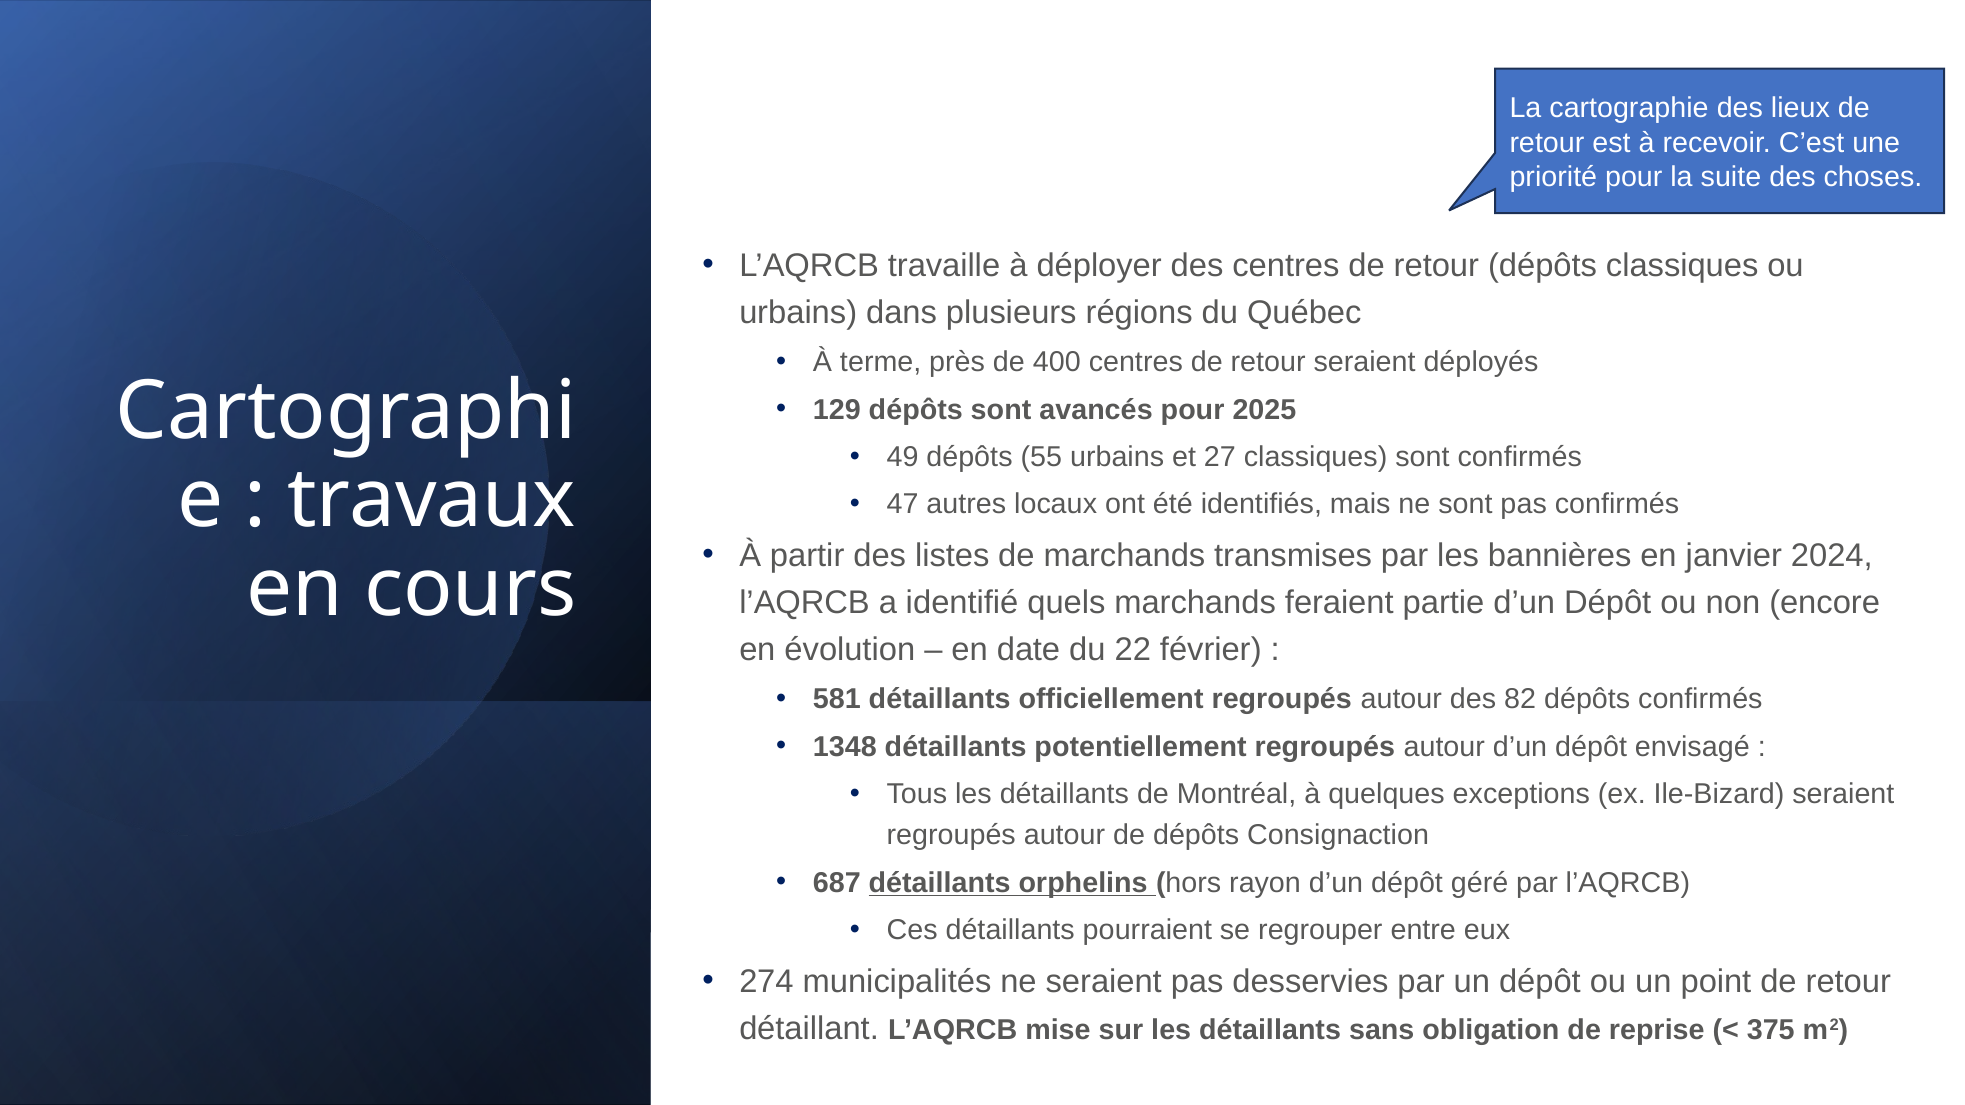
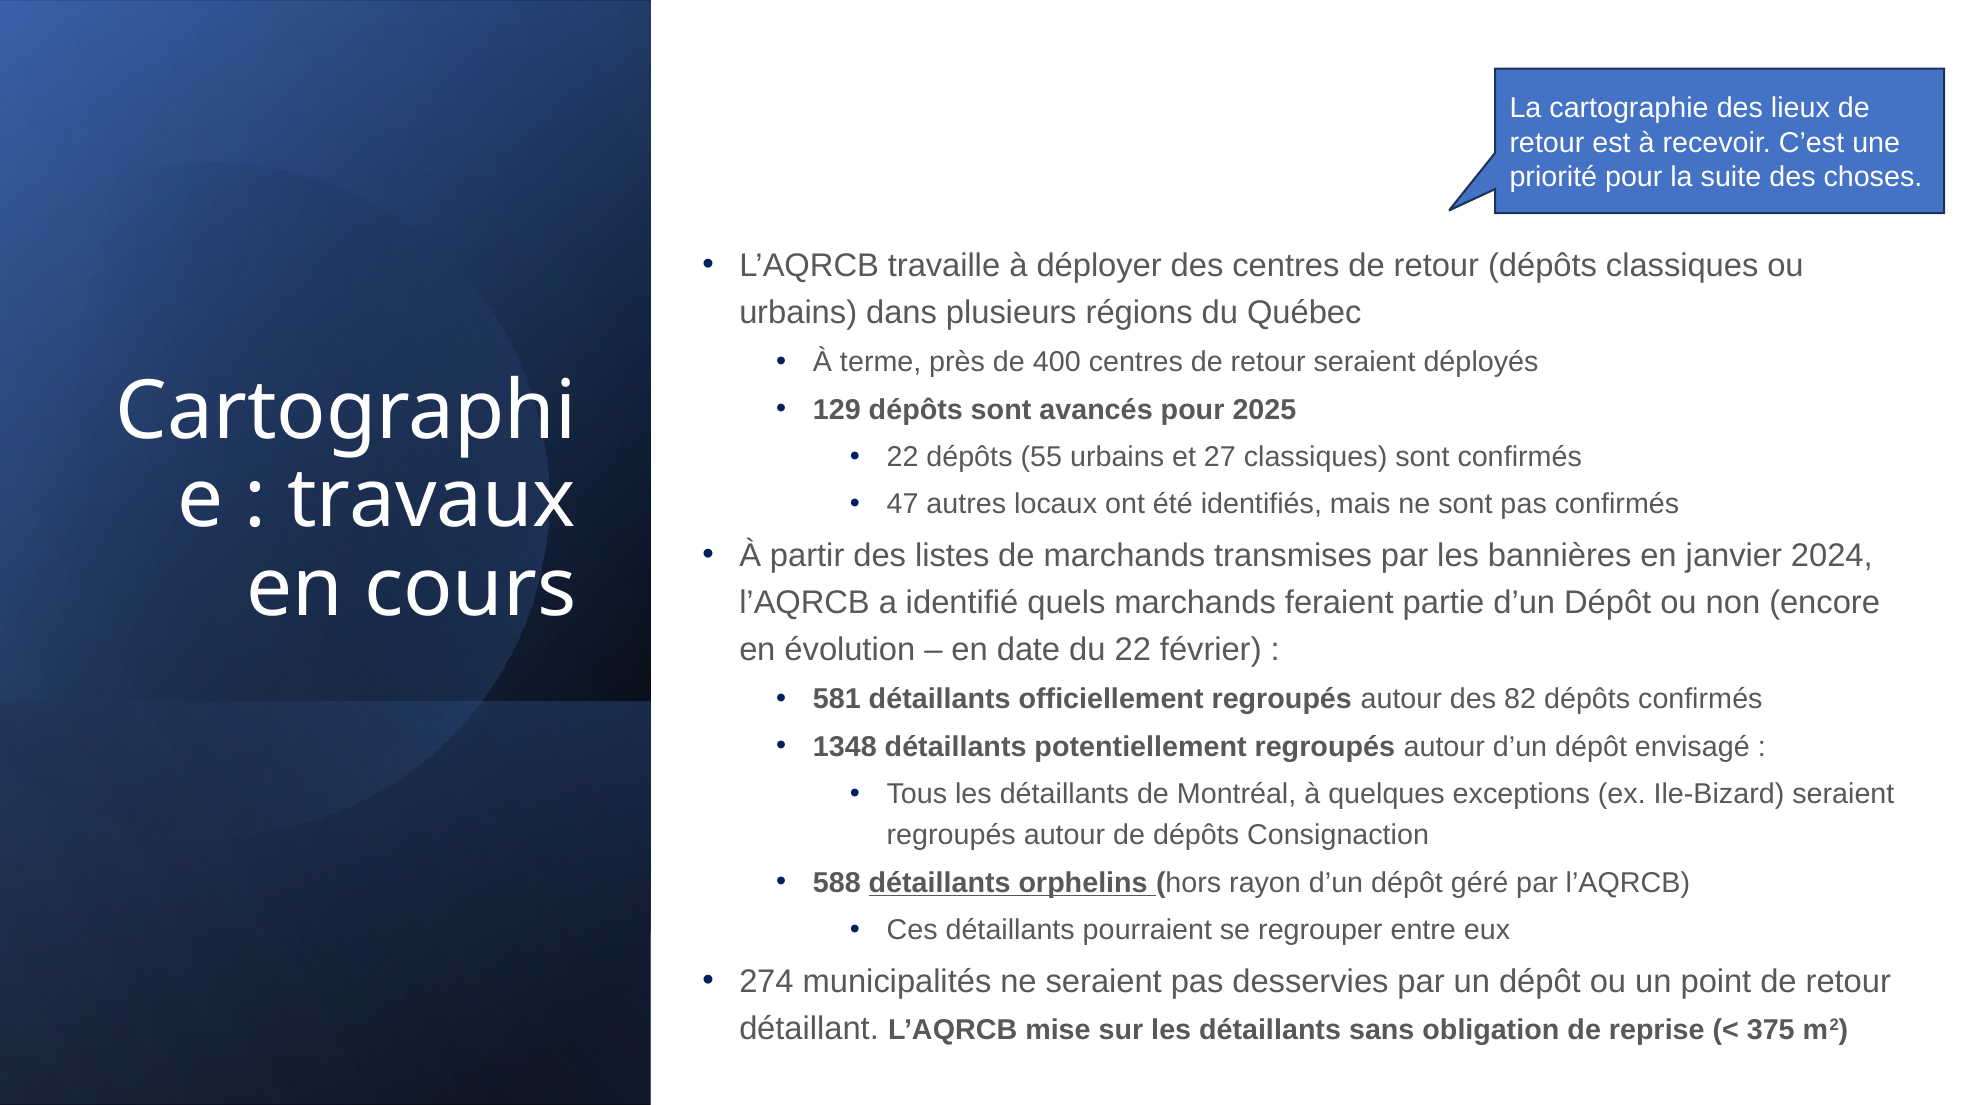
49: 49 -> 22 (903, 457)
687: 687 -> 588 (837, 883)
